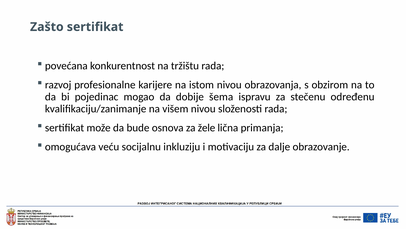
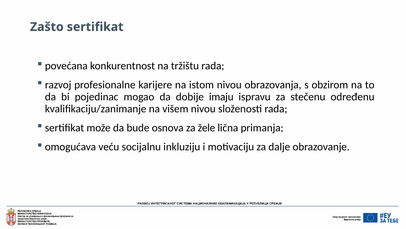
šema: šema -> imaju (221, 97)
